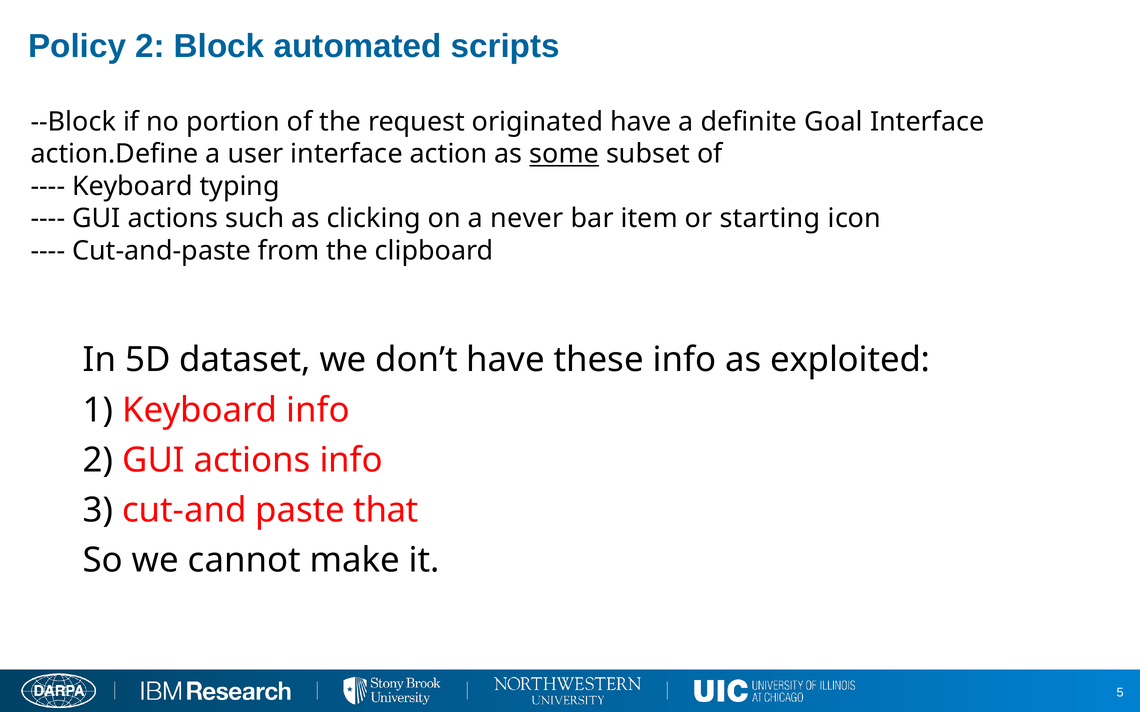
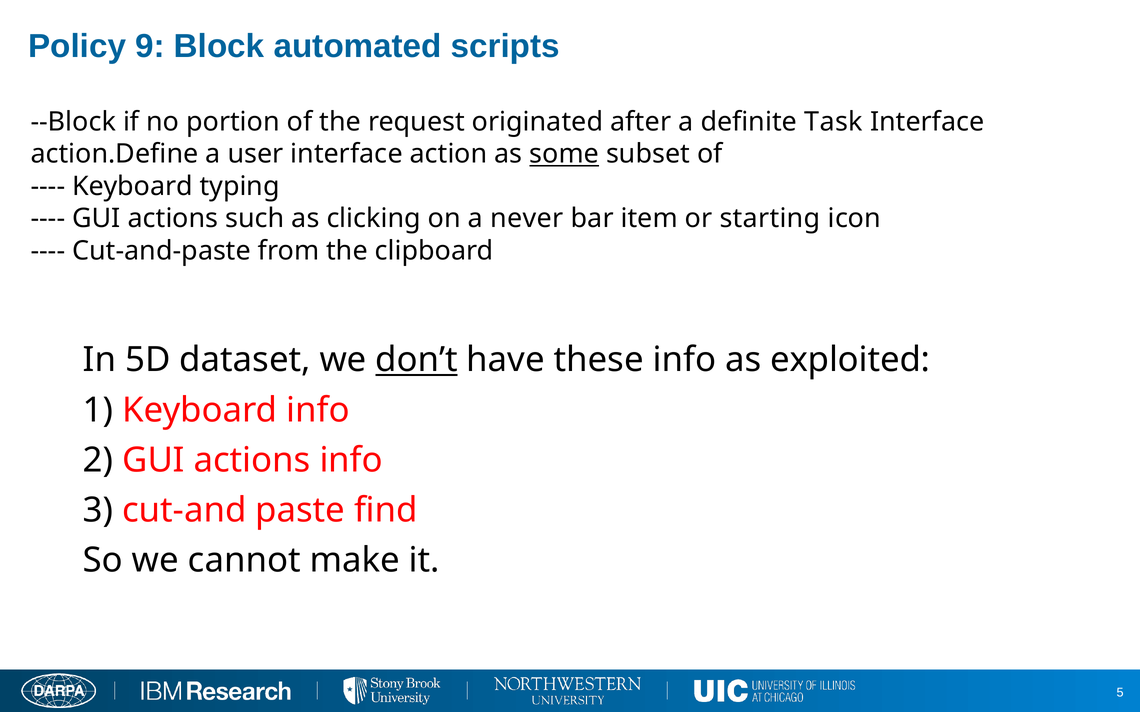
Policy 2: 2 -> 9 (150, 46)
originated have: have -> after (641, 122)
Goal: Goal -> Task (833, 122)
don’t underline: none -> present (417, 360)
that: that -> find (386, 511)
